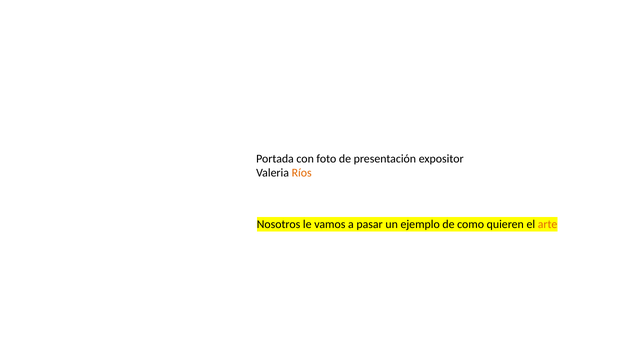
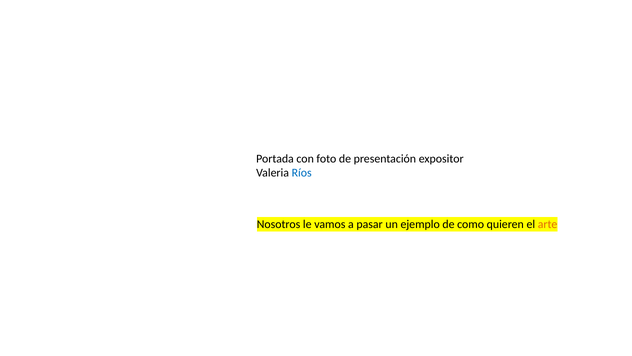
Ríos colour: orange -> blue (302, 173)
